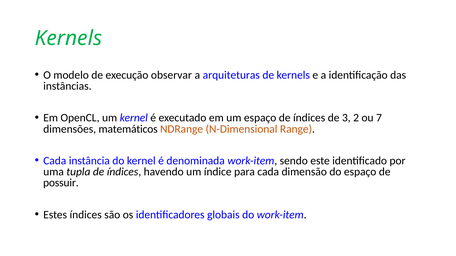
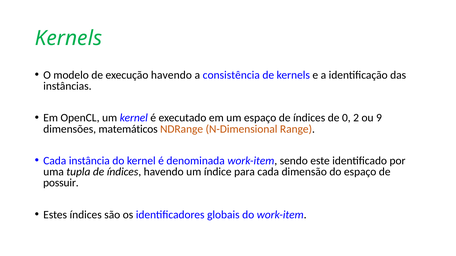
execução observar: observar -> havendo (171, 75)
arquiteturas: arquiteturas -> consistência (231, 75)
3: 3 -> 0 (346, 118)
7: 7 -> 9 (379, 118)
